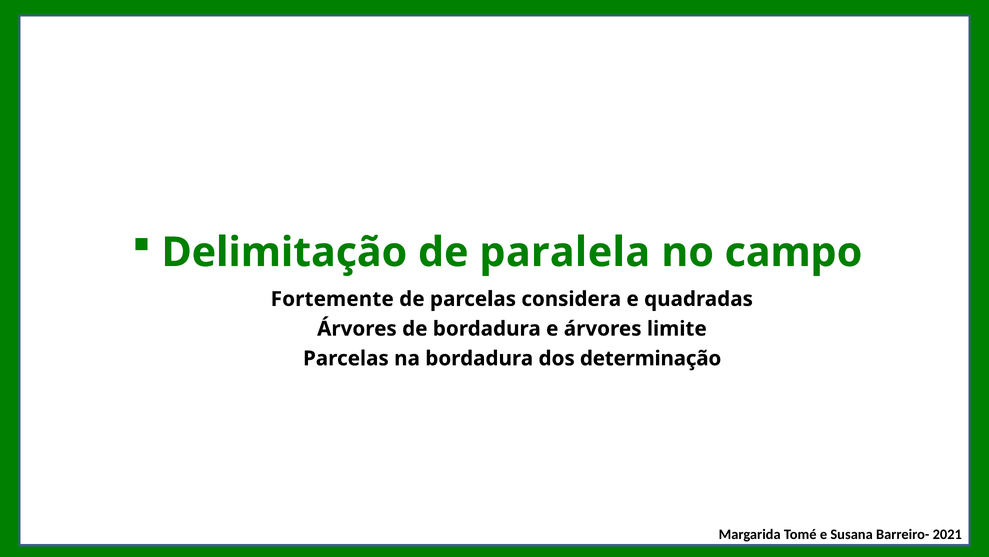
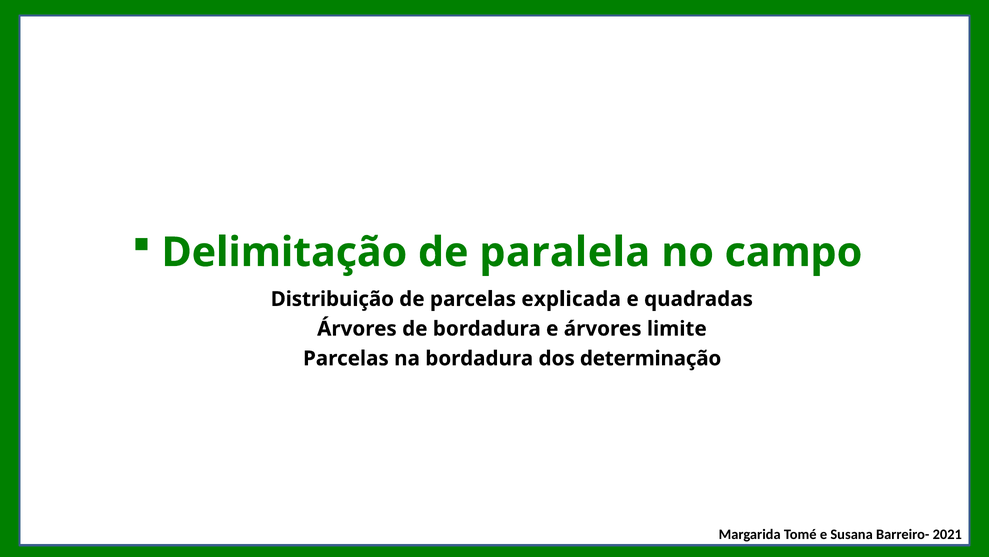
Fortemente: Fortemente -> Distribuição (332, 299)
considera: considera -> explicada (571, 299)
